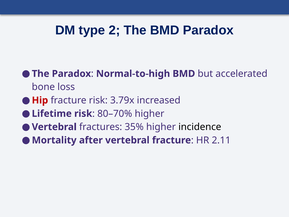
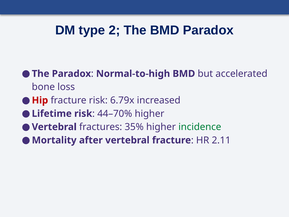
3.79x: 3.79x -> 6.79x (122, 100)
80–70%: 80–70% -> 44–70% (115, 113)
incidence colour: black -> green (200, 127)
